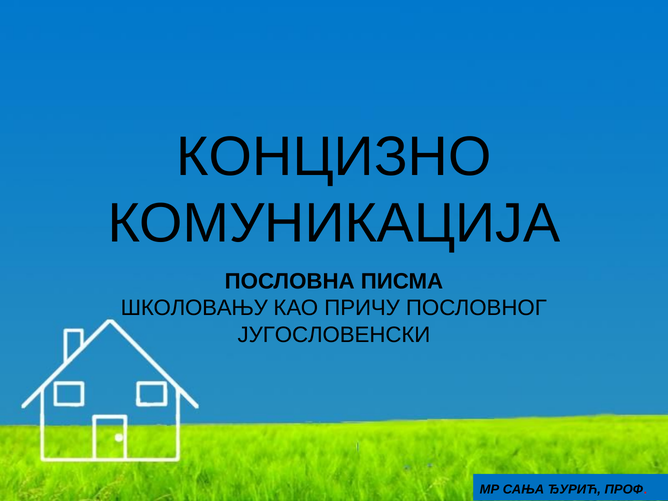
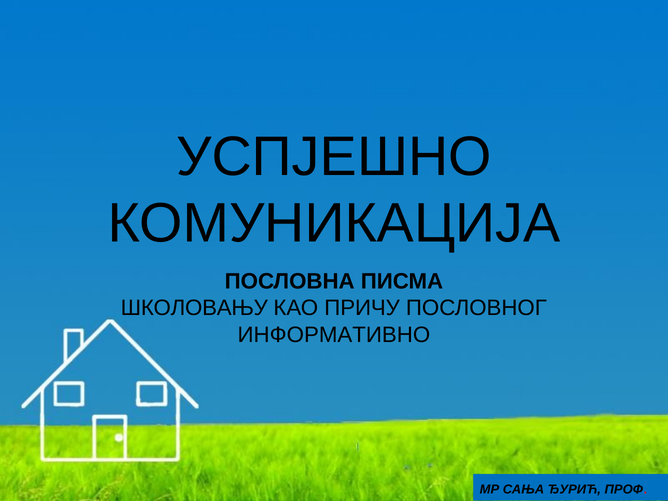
КОНЦИЗНО: КОНЦИЗНО -> УСПЈЕШНО (334, 157)
ЈУГОСЛОВЕНСКИ: ЈУГОСЛОВЕНСКИ -> ИНФОРМАТИВНО (334, 335)
